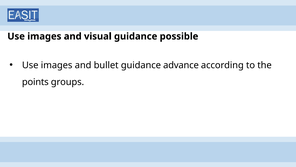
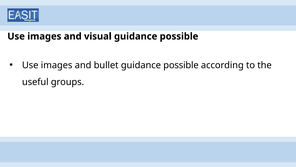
advance: advance -> possible (181, 65)
points: points -> useful (35, 82)
